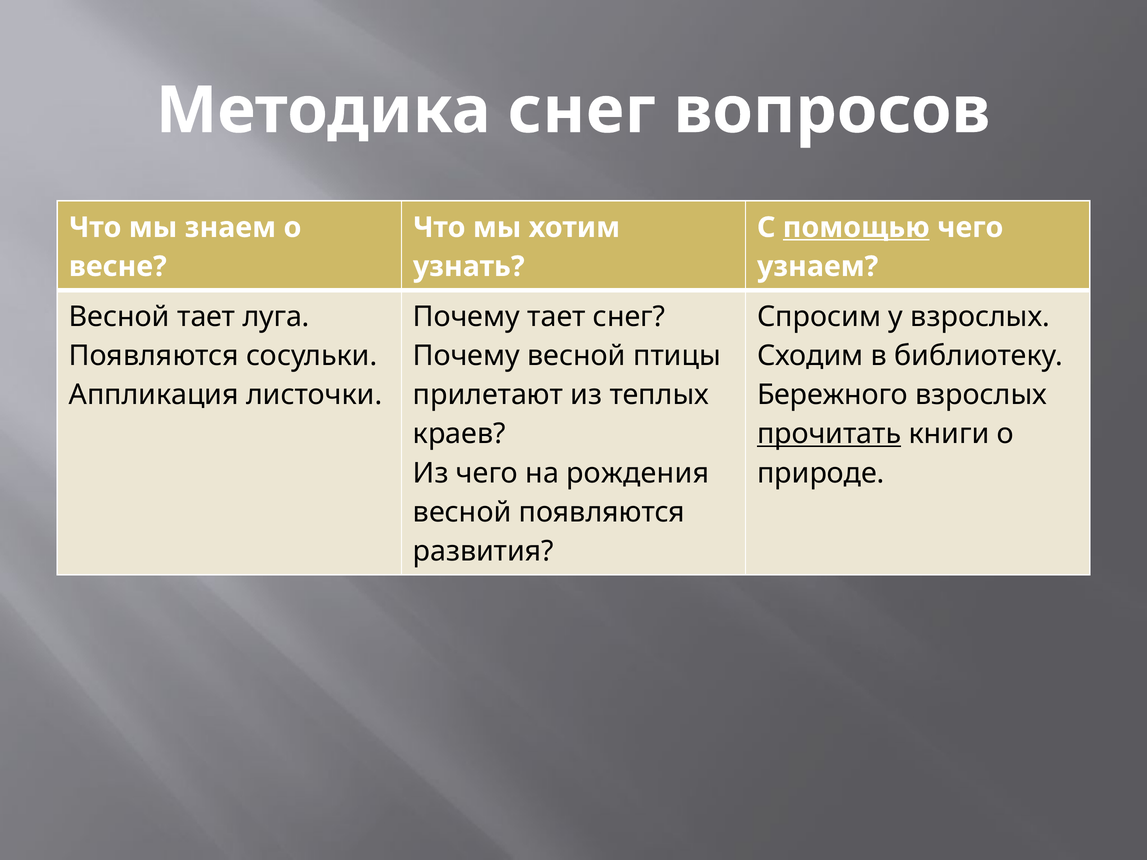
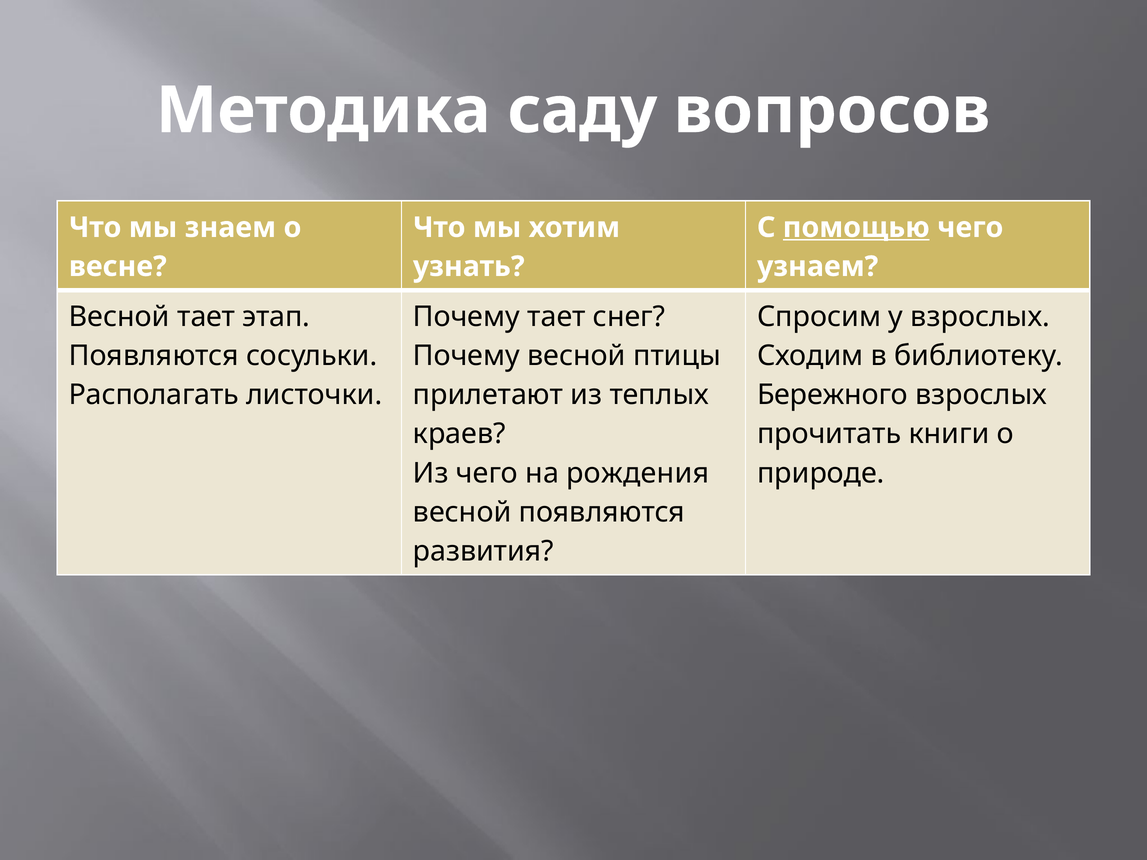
Методика снег: снег -> саду (582, 111)
луга: луга -> этап (276, 317)
Аппликация: Аппликация -> Располагать (154, 395)
прочитать underline: present -> none (829, 434)
